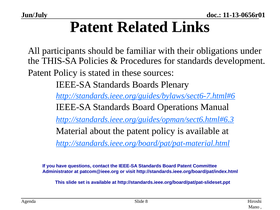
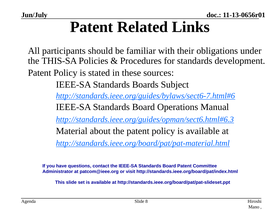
Plenary: Plenary -> Subject (175, 85)
